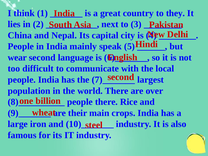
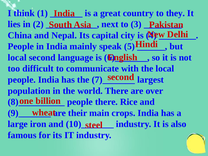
wear: wear -> local (17, 58)
